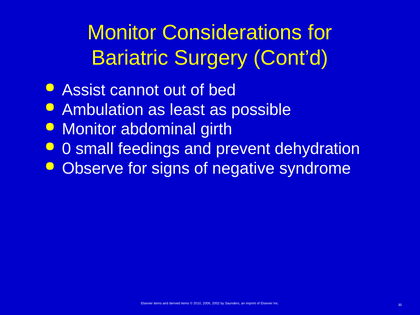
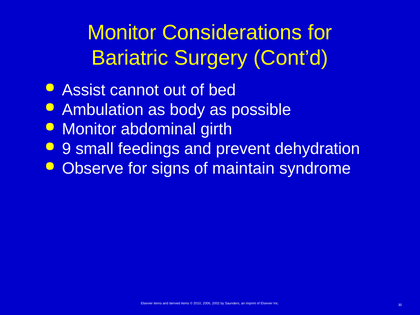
least: least -> body (187, 110)
0: 0 -> 9 (66, 149)
negative: negative -> maintain (243, 168)
